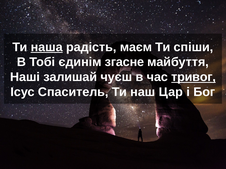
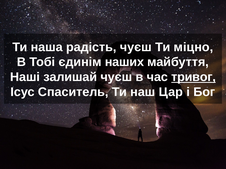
наша underline: present -> none (47, 47)
радість маєм: маєм -> чуєш (136, 47)
спіши: спіши -> міцно (193, 47)
згасне: згасне -> наших (124, 62)
